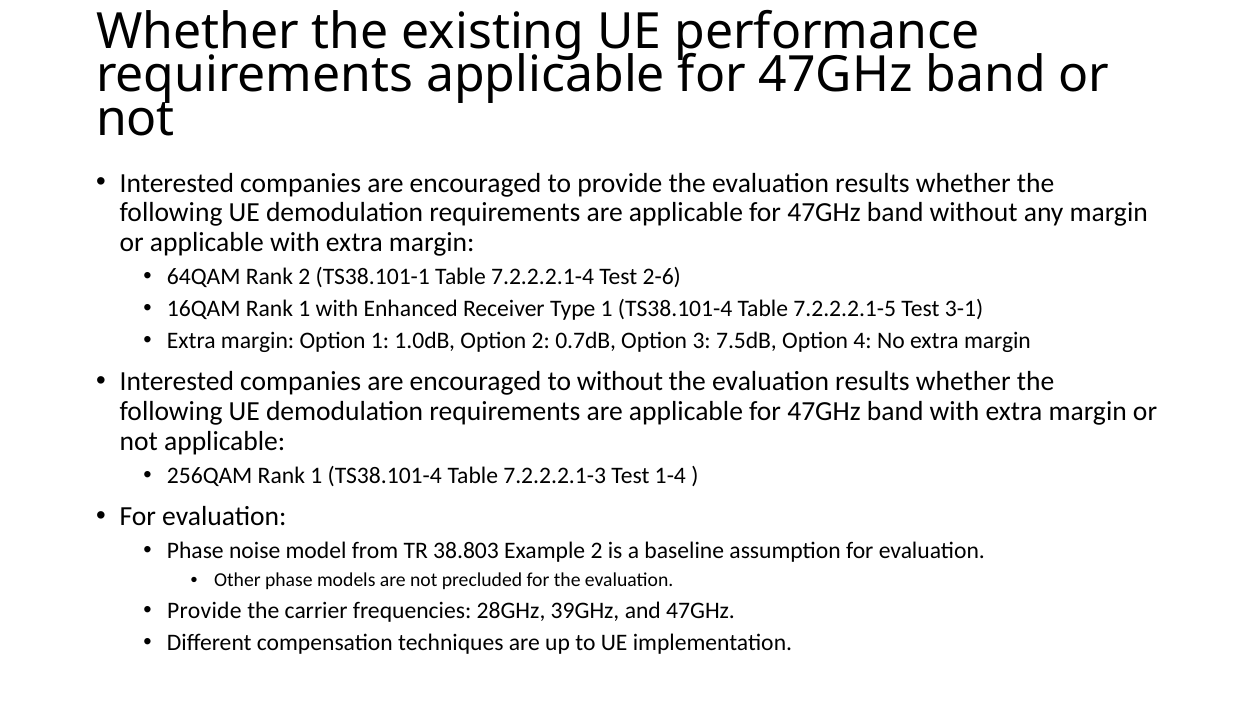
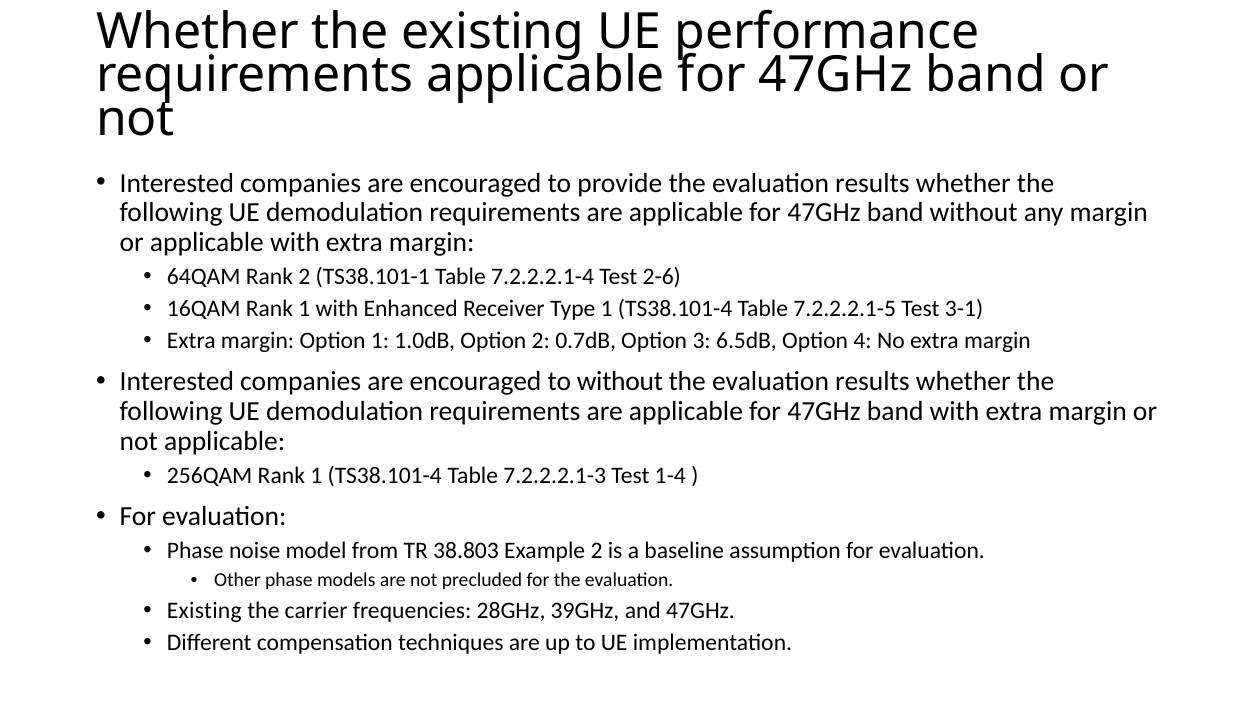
7.5dB: 7.5dB -> 6.5dB (746, 341)
Provide: Provide -> Existing (204, 610)
